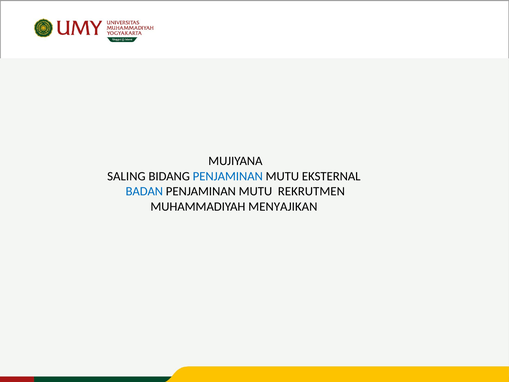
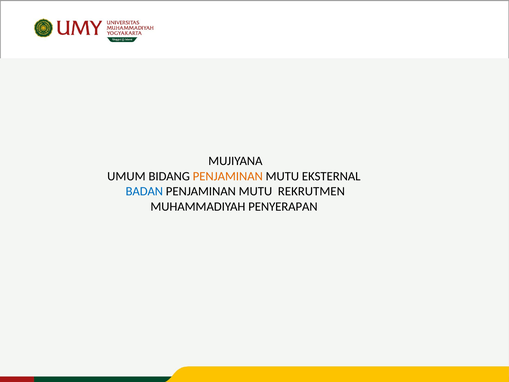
SALING: SALING -> UMUM (126, 176)
PENJAMINAN colour: blue -> orange (228, 176)
MENYAJIKAN: MENYAJIKAN -> PENYERAPAN (283, 207)
